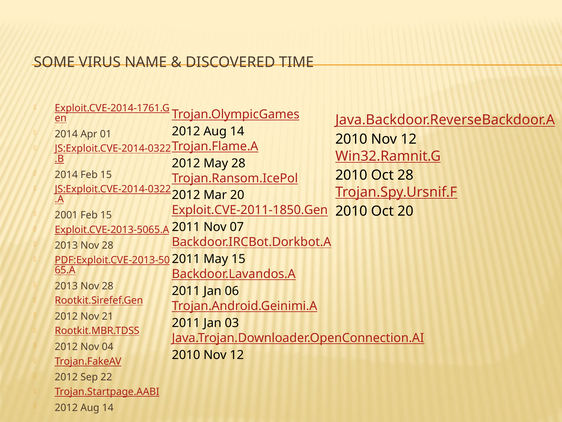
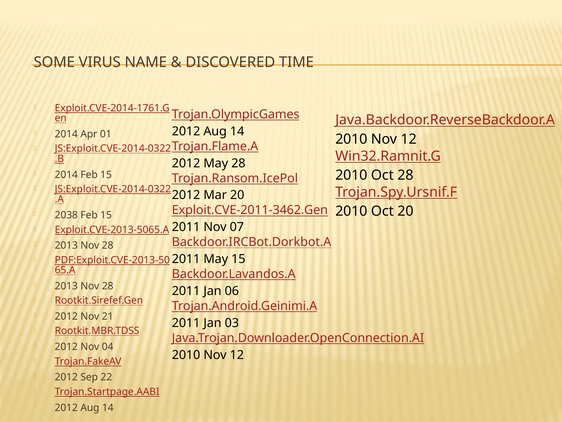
Exploit.CVE-2011-1850.Gen: Exploit.CVE-2011-1850.Gen -> Exploit.CVE-2011-3462.Gen (250, 210)
2001: 2001 -> 2038 (66, 215)
